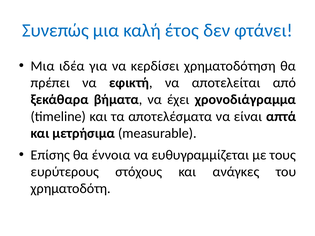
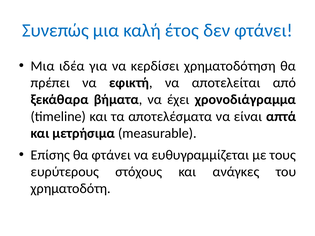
θα έννοια: έννοια -> φτάνει (111, 155)
